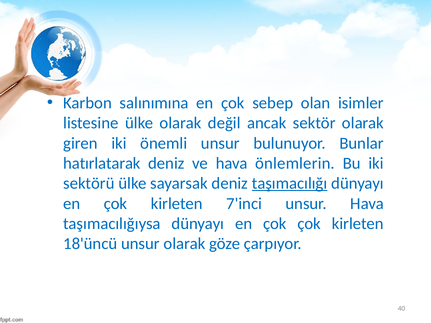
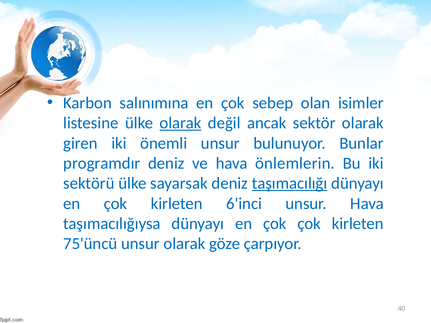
olarak underline: none -> present (181, 123)
hatırlatarak: hatırlatarak -> programdır (102, 163)
7'inci: 7'inci -> 6'inci (244, 204)
18'üncü: 18'üncü -> 75'üncü (90, 244)
